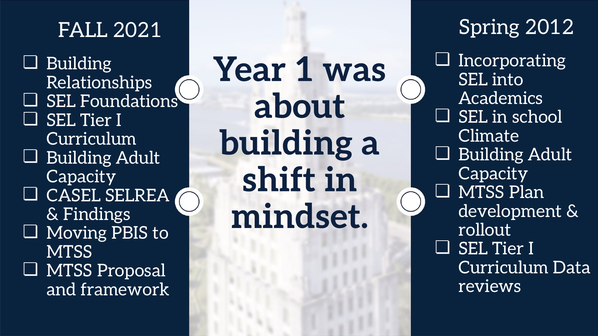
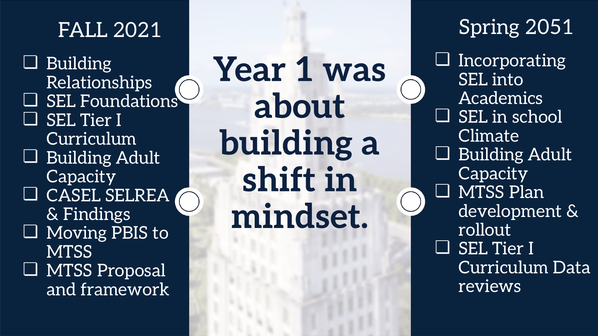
2012: 2012 -> 2051 (550, 27)
